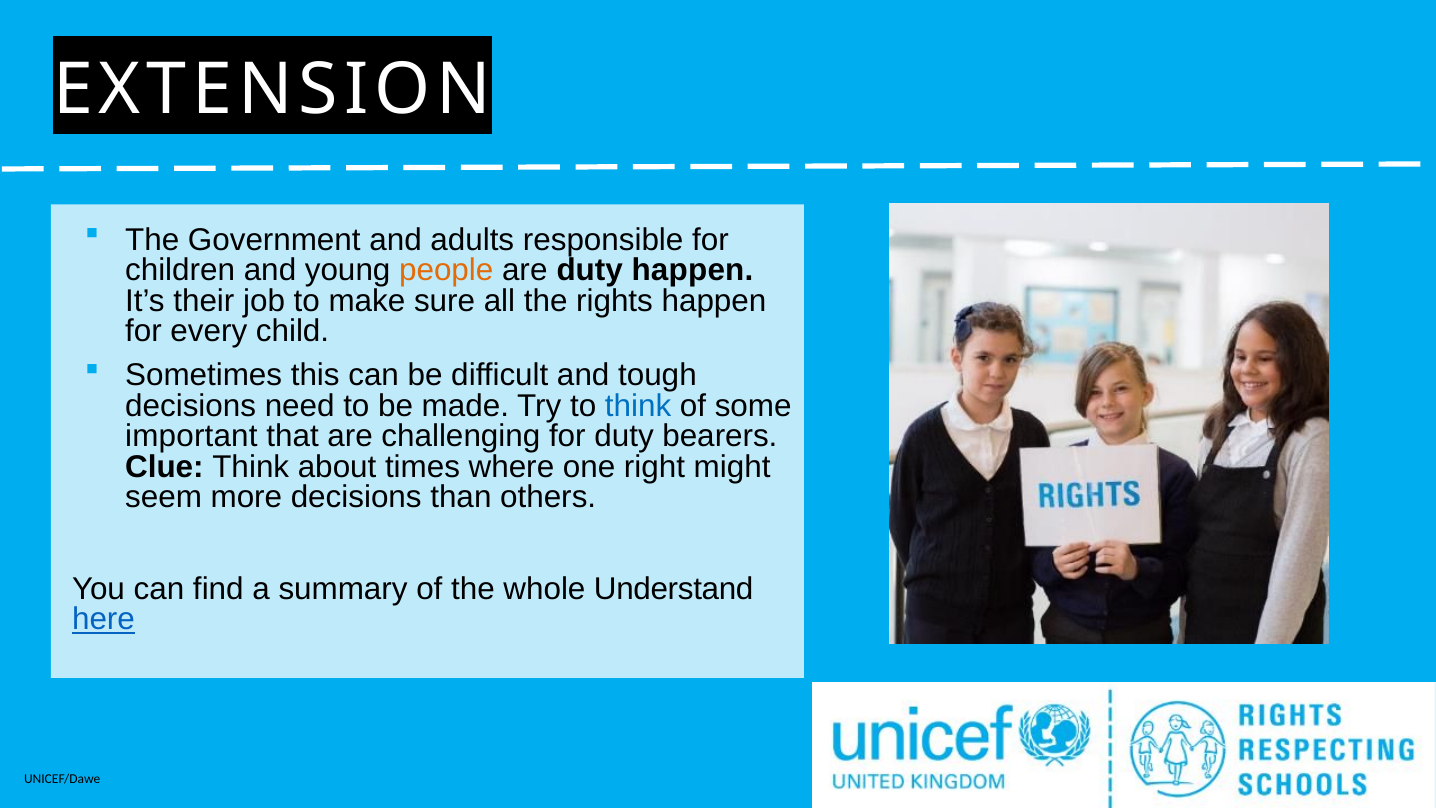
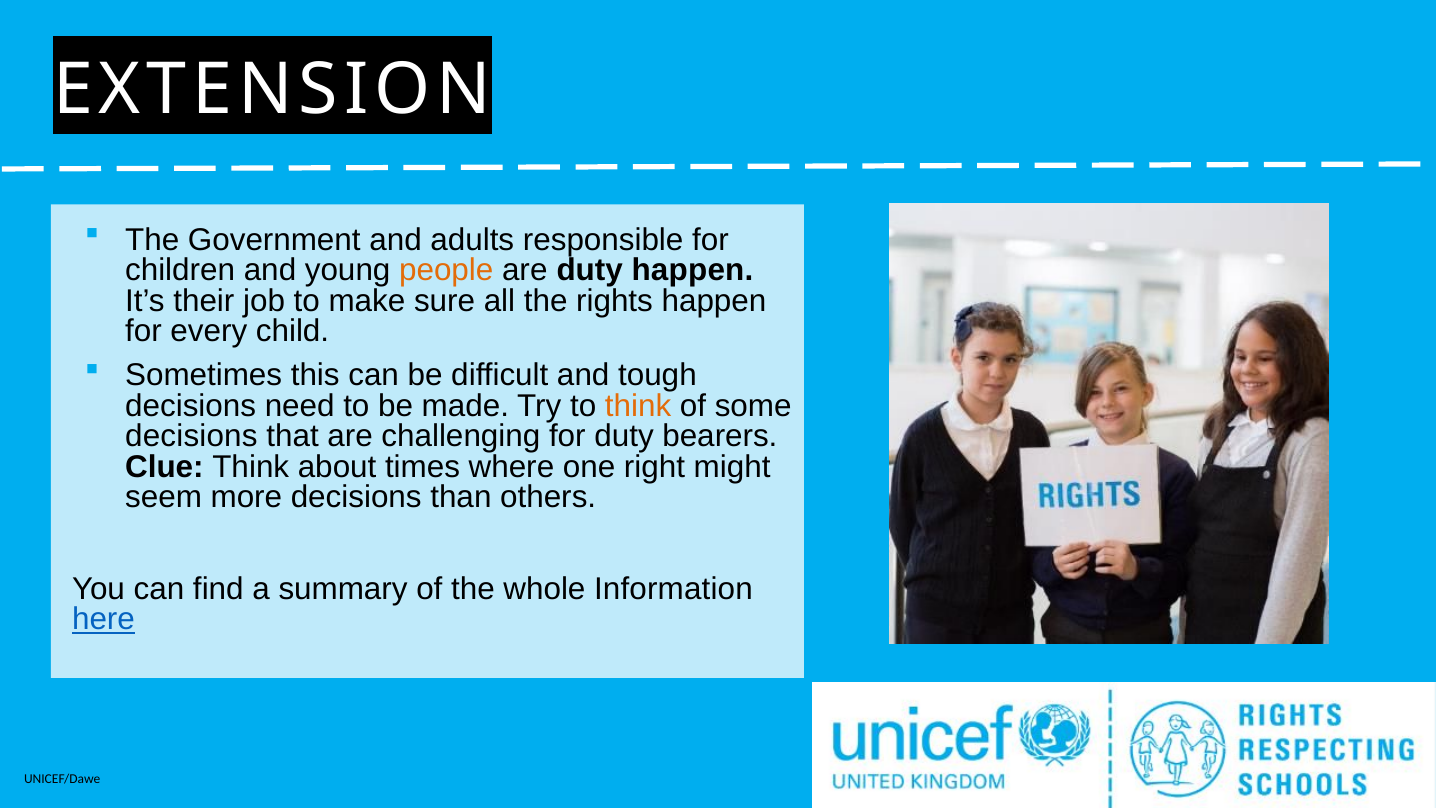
think colour: blue -> orange (638, 406)
important: important -> decisions (191, 436)
Understand: Understand -> Information (673, 589)
